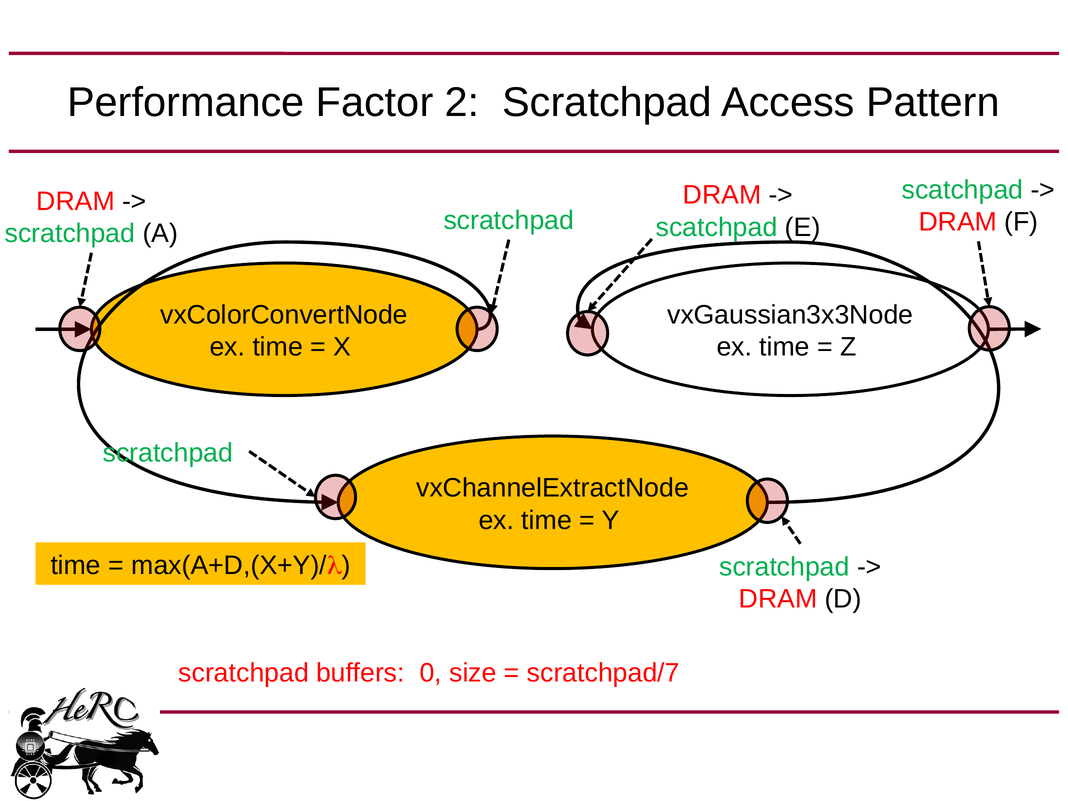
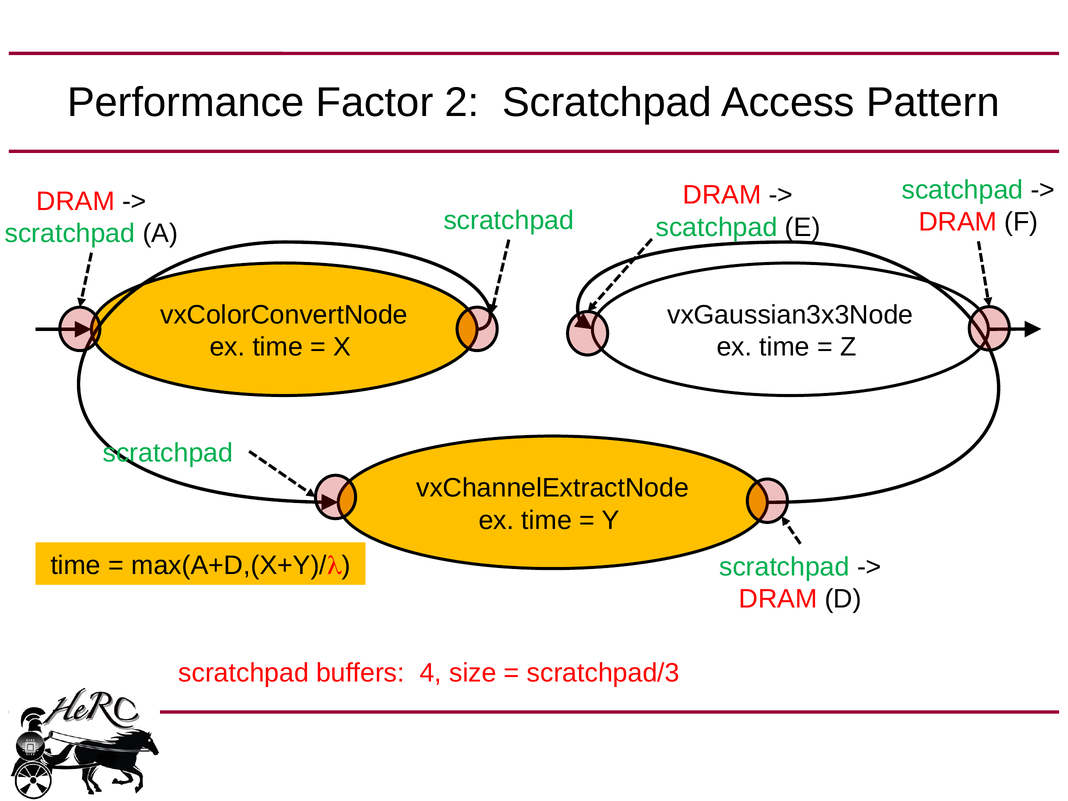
0: 0 -> 4 (431, 673)
scratchpad/7: scratchpad/7 -> scratchpad/3 (603, 673)
